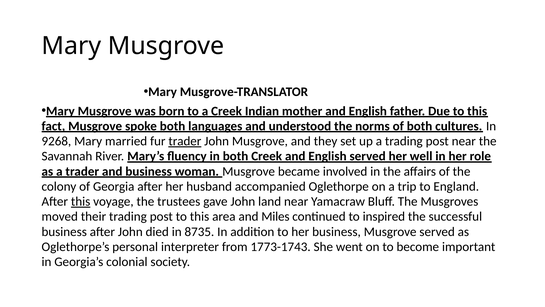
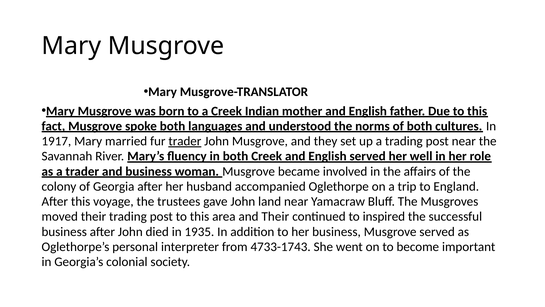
9268: 9268 -> 1917 (56, 141)
this underline: present -> none (81, 201)
and Miles: Miles -> Their (275, 216)
8735: 8735 -> 1935 (199, 231)
1773-1743: 1773-1743 -> 4733-1743 (281, 246)
